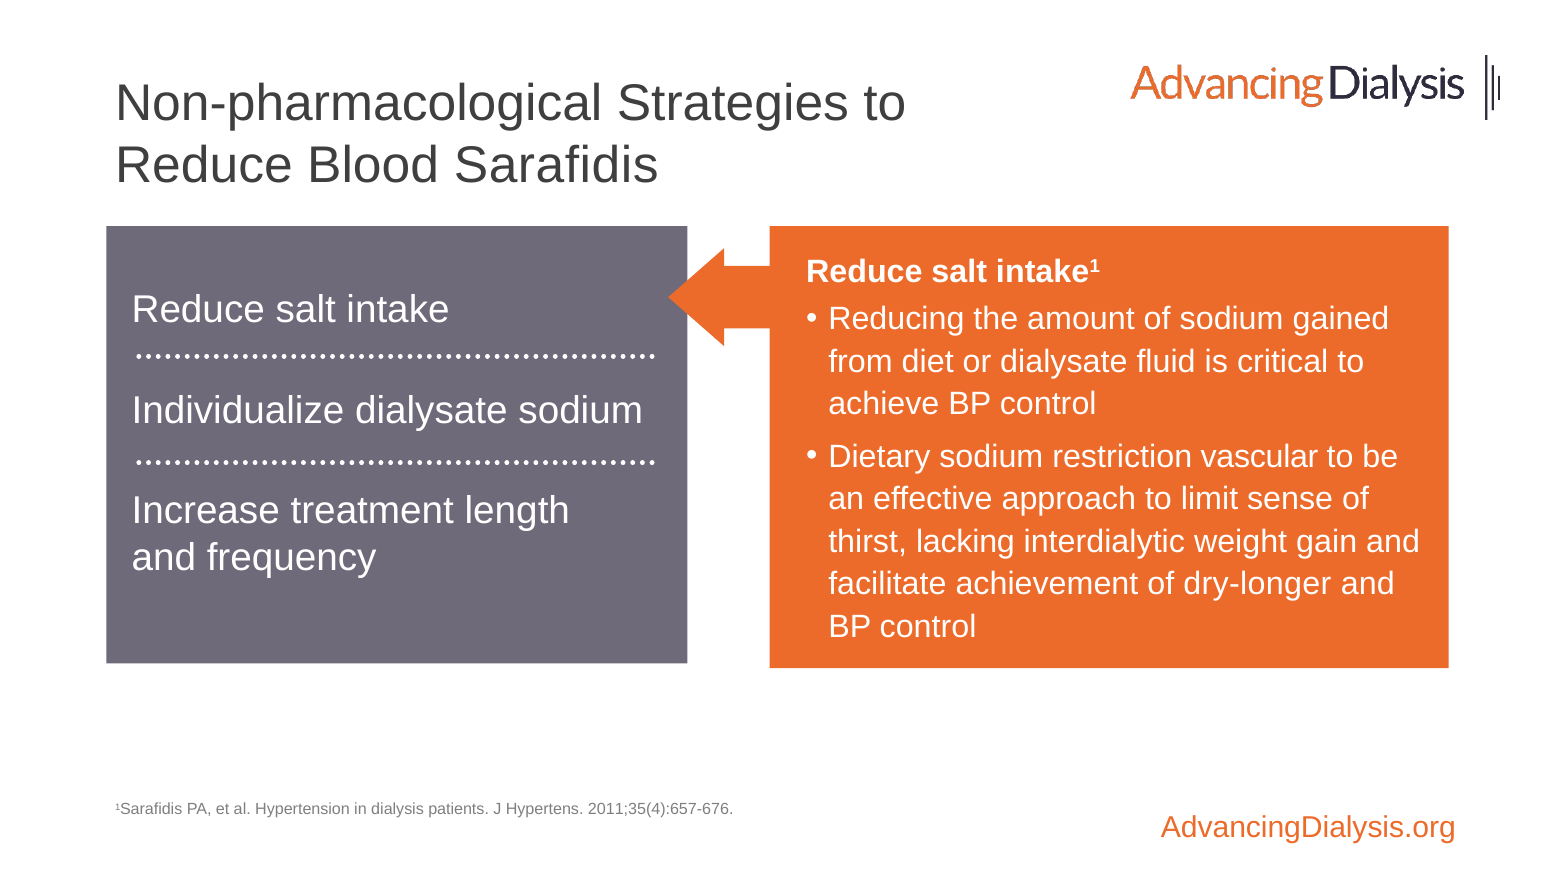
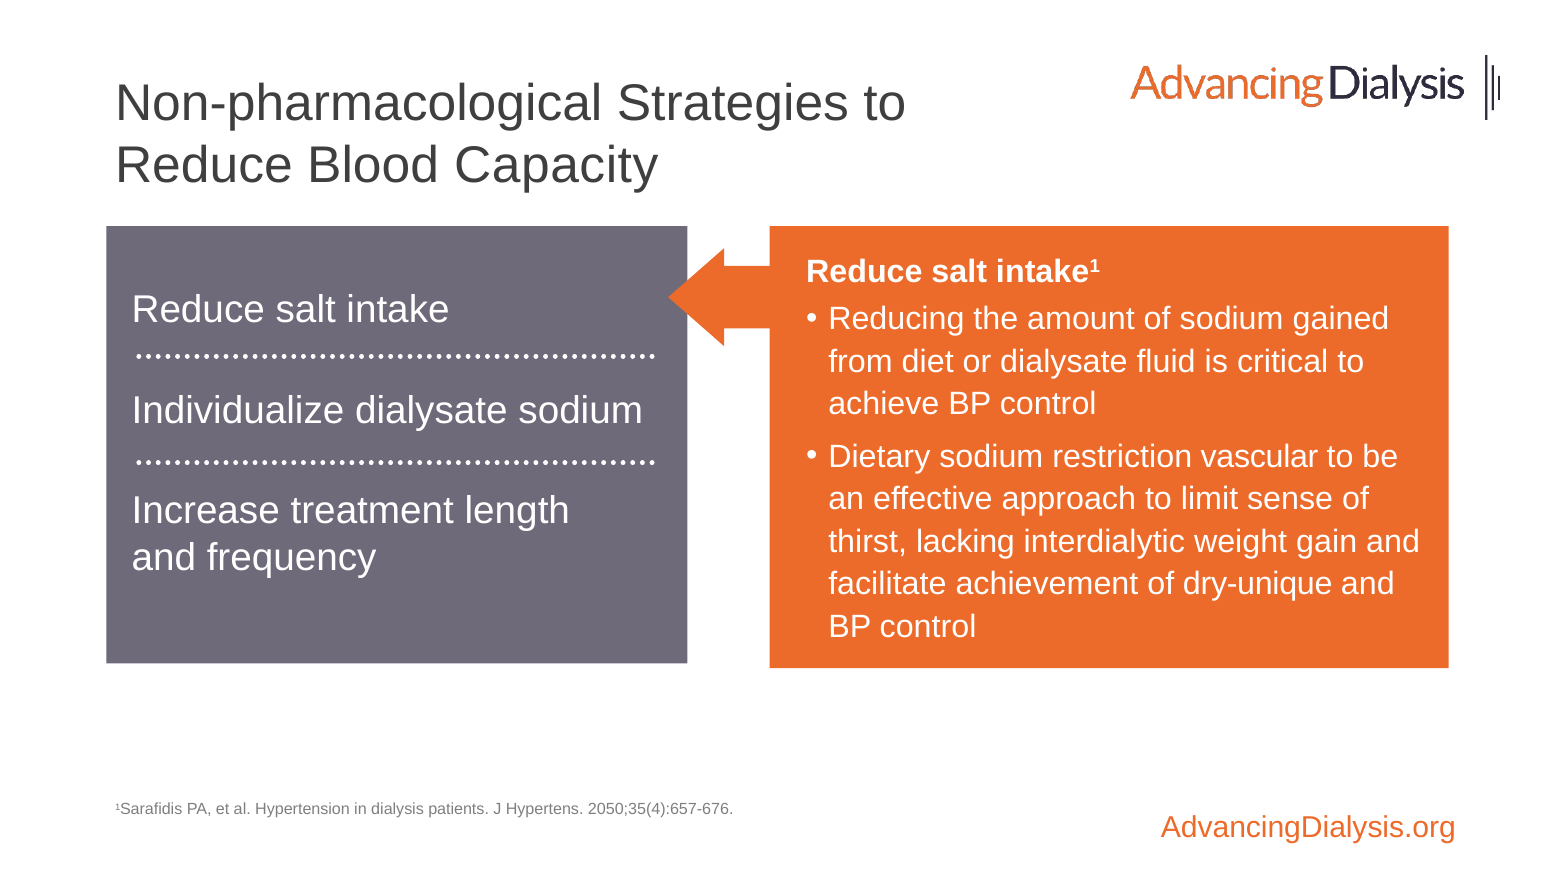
Sarafidis: Sarafidis -> Capacity (556, 165)
dry-longer: dry-longer -> dry-unique (1258, 584)
2011;35(4):657-676: 2011;35(4):657-676 -> 2050;35(4):657-676 (661, 810)
